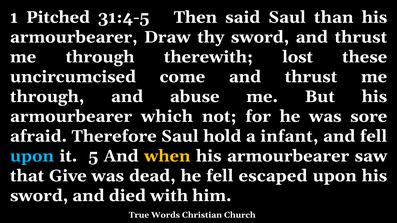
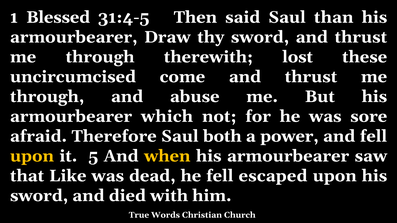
Pitched: Pitched -> Blessed (58, 17)
hold: hold -> both (222, 136)
infant: infant -> power (289, 136)
upon colour: light blue -> yellow (32, 156)
Give: Give -> Like (68, 176)
